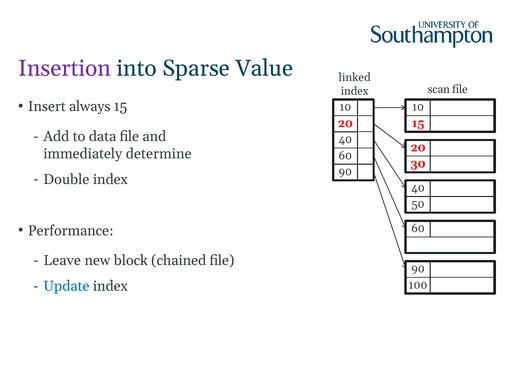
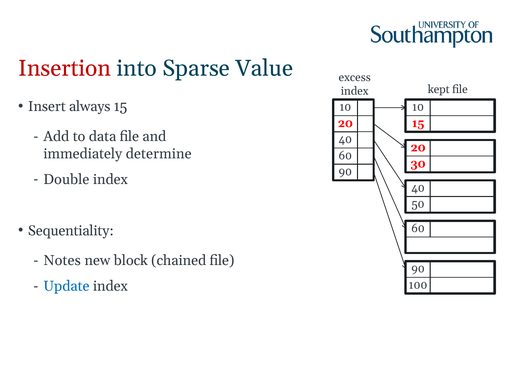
Insertion colour: purple -> red (65, 68)
linked: linked -> excess (355, 77)
scan: scan -> kept (439, 89)
Performance: Performance -> Sequentiality (71, 231)
Leave: Leave -> Notes (62, 260)
